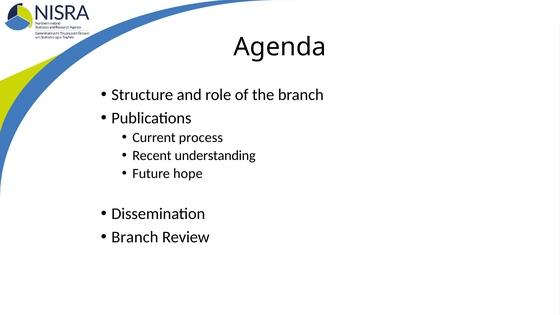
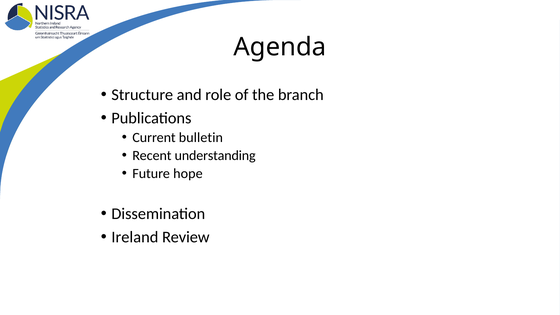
process: process -> bulletin (201, 137)
Branch: Branch -> Ireland (135, 237)
